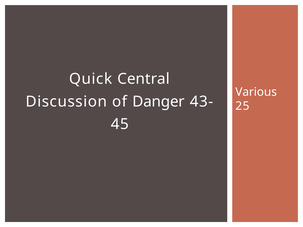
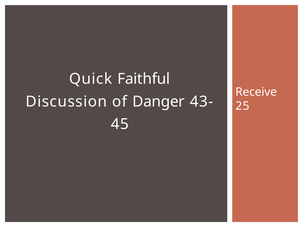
Central: Central -> Faithful (144, 79)
Various: Various -> Receive (256, 92)
